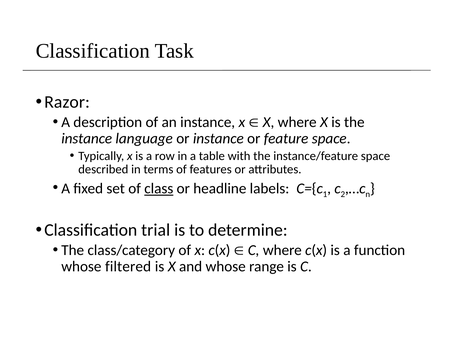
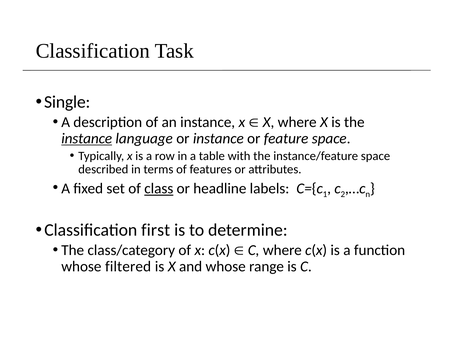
Razor: Razor -> Single (67, 102)
instance underline: none -> present (87, 139)
trial: trial -> first (156, 230)
